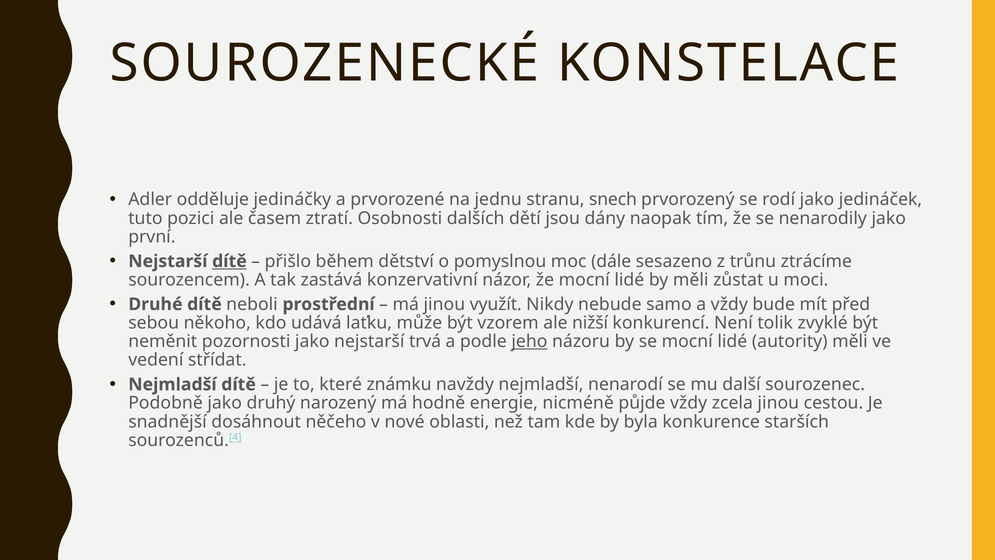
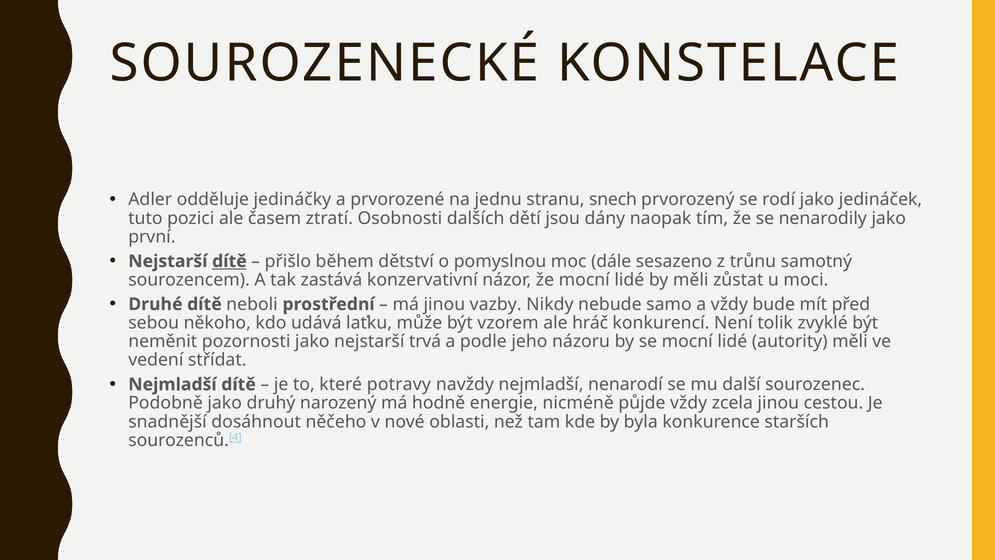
ztrácíme: ztrácíme -> samotný (816, 261)
využít: využít -> vazby (496, 304)
nižší: nižší -> hráč (590, 323)
jeho underline: present -> none (529, 341)
známku: známku -> potravy (399, 384)
